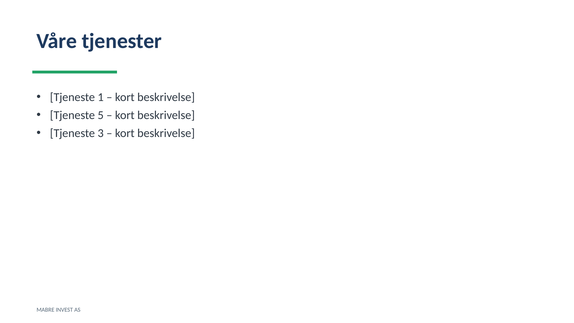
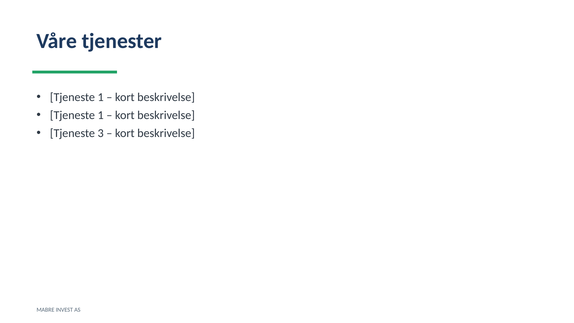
5: 5 -> 1 (101, 115)
